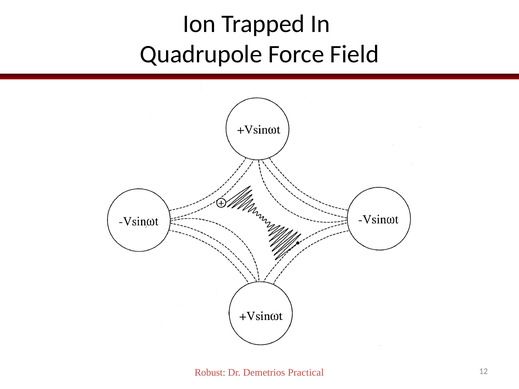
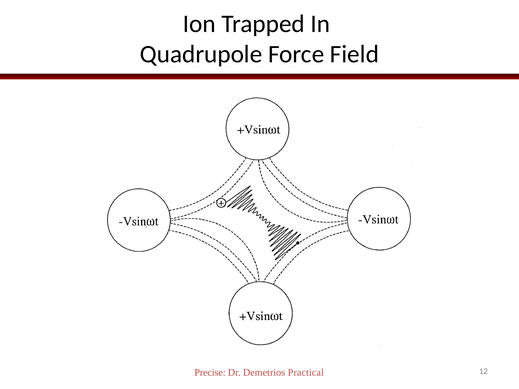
Robust: Robust -> Precise (210, 373)
